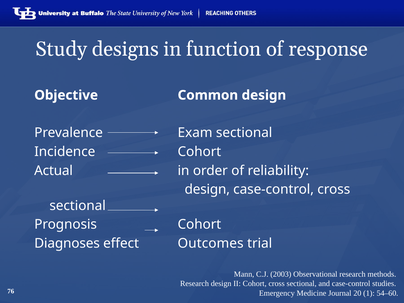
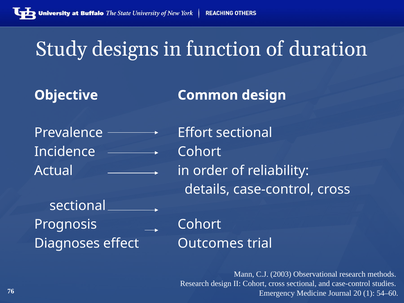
response: response -> duration (328, 49)
Exam: Exam -> Effort (195, 133)
design: design -> details (207, 189)
